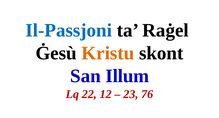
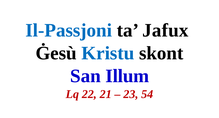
Raġel: Raġel -> Jafux (165, 30)
Kristu colour: orange -> blue (108, 53)
12: 12 -> 21 (106, 94)
76: 76 -> 54 (147, 94)
